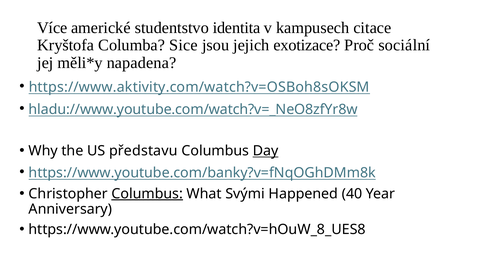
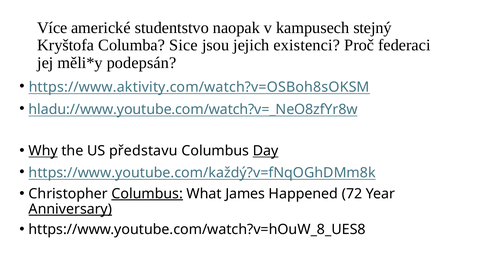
identita: identita -> naopak (236, 28)
citace: citace -> stejný (372, 28)
exotizace: exotizace -> existenci (307, 45)
sociální: sociální -> federaci (404, 45)
napadena: napadena -> podepsán (141, 63)
Why underline: none -> present (43, 151)
https://www.youtube.com/banky?v=fNqOGhDMm8k: https://www.youtube.com/banky?v=fNqOGhDMm8k -> https://www.youtube.com/každý?v=fNqOGhDMm8k (202, 173)
Svými: Svými -> James (245, 194)
40: 40 -> 72 (352, 194)
Anniversary underline: none -> present (70, 209)
